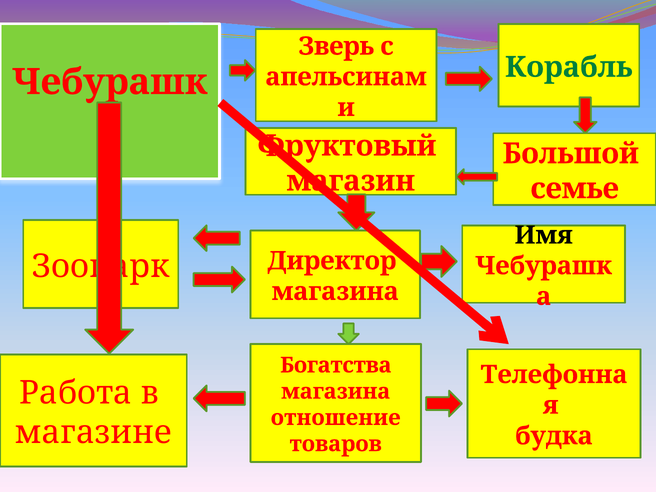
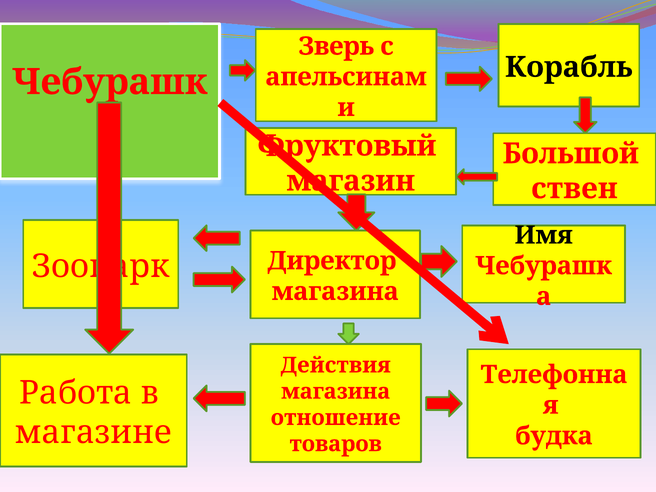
Корабль colour: green -> black (569, 67)
семье: семье -> ствен (574, 189)
Богатства: Богатства -> Действия (336, 365)
